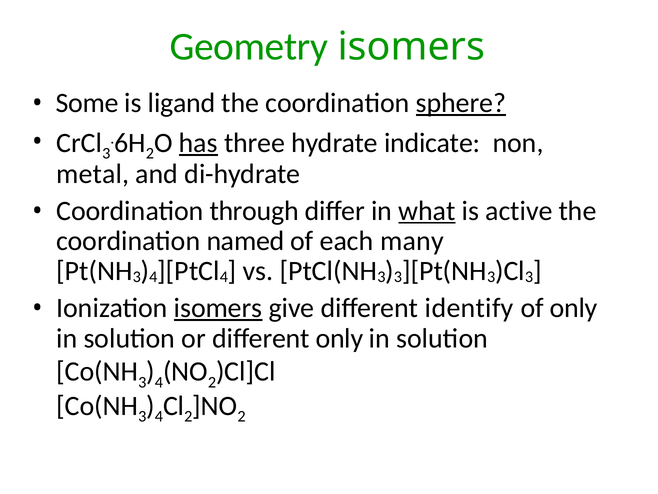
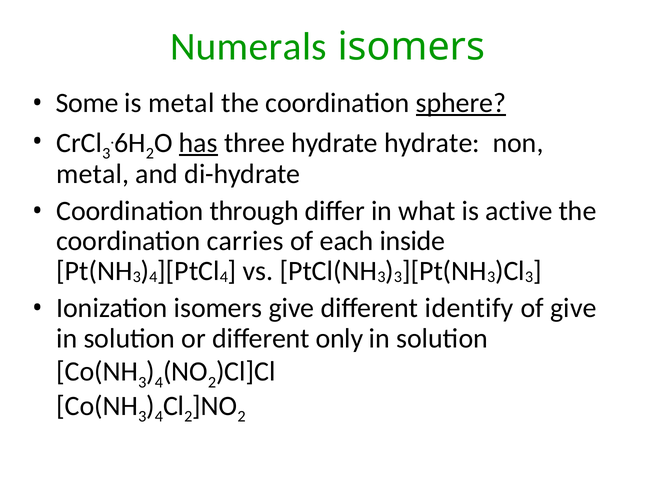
Geometry: Geometry -> Numerals (248, 47)
is ligand: ligand -> metal (181, 103)
hydrate indicate: indicate -> hydrate (432, 143)
what underline: present -> none (427, 211)
named: named -> carries (245, 241)
many: many -> inside (412, 241)
isomers underline: present -> none (218, 308)
of only: only -> give (573, 308)
